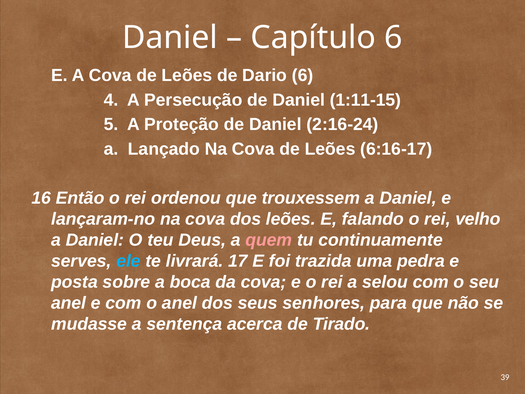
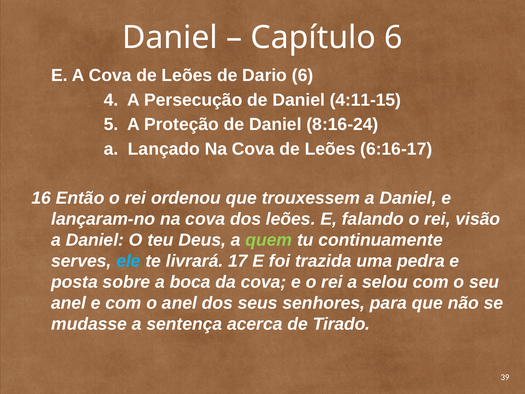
1:11-15: 1:11-15 -> 4:11-15 (365, 100)
2:16-24: 2:16-24 -> 8:16-24 (342, 124)
velho: velho -> visão (478, 219)
quem colour: pink -> light green (269, 240)
